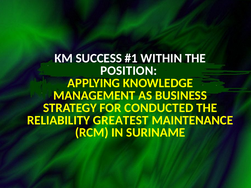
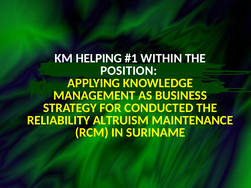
SUCCESS: SUCCESS -> HELPING (99, 58)
GREATEST: GREATEST -> ALTRUISM (121, 120)
